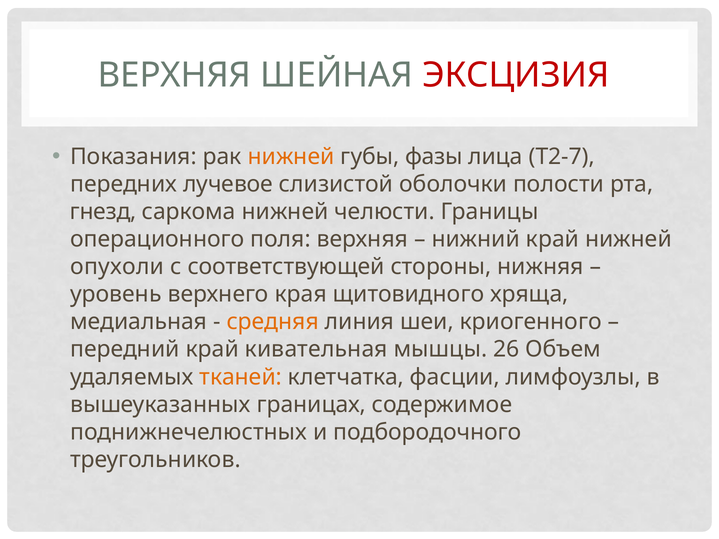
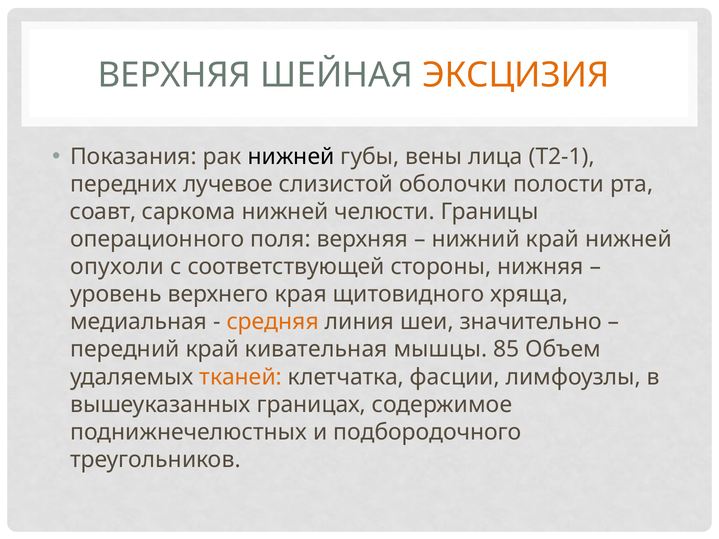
ЭКСЦИЗИЯ colour: red -> orange (516, 75)
нижней colour: orange -> black (291, 157)
фазы: фазы -> вены (434, 157)
Т2-7: Т2-7 -> Т2-1 (562, 157)
гнезд: гнезд -> соавт (103, 212)
криогенного: криогенного -> значительно (531, 322)
26: 26 -> 85 (506, 350)
